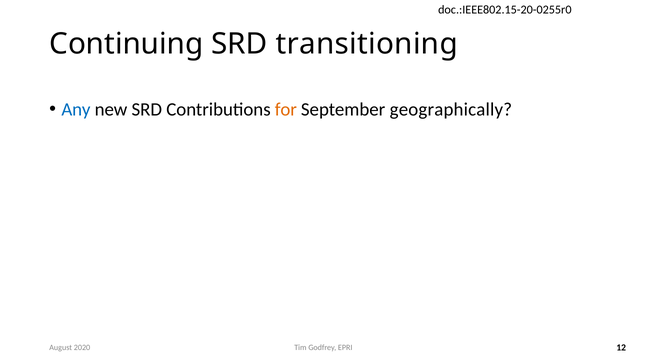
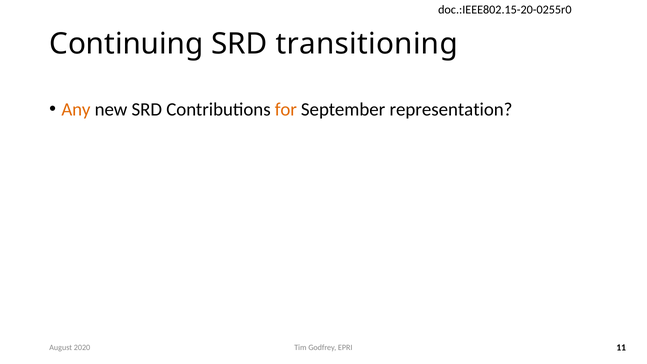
Any colour: blue -> orange (76, 109)
geographically: geographically -> representation (451, 109)
12: 12 -> 11 (621, 348)
